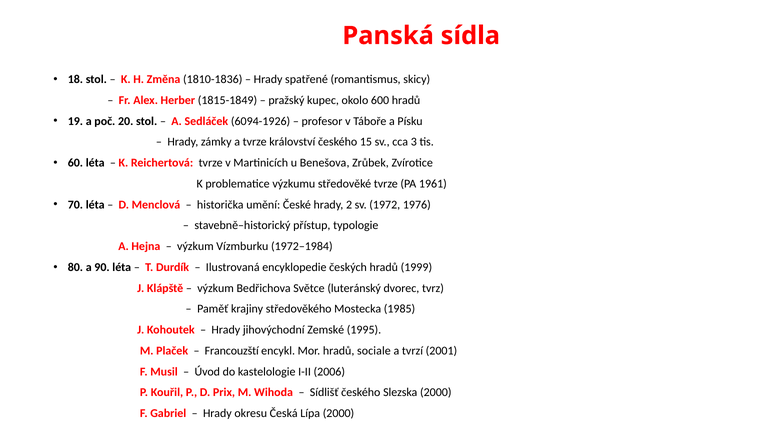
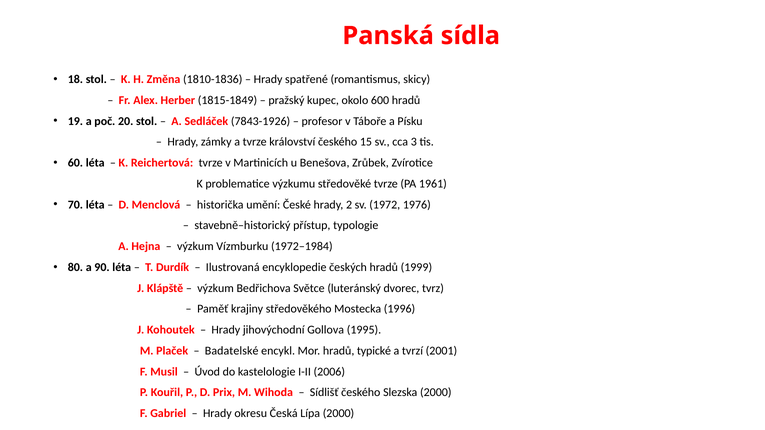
6094-1926: 6094-1926 -> 7843-1926 (261, 121)
1985: 1985 -> 1996 (400, 309)
Zemské: Zemské -> Gollova (326, 330)
Francouzští: Francouzští -> Badatelské (232, 351)
sociale: sociale -> typické (374, 351)
